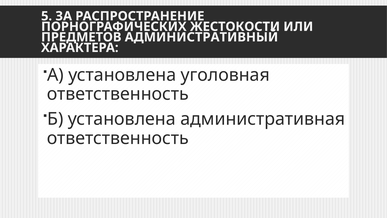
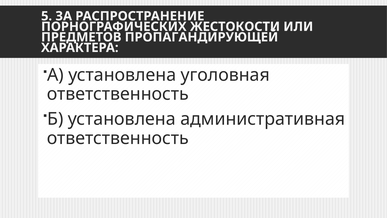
АДМИНИСТРАТИВНЫЙ: АДМИНИСТРАТИВНЫЙ -> ПРОПАГАНДИРУЮЩЕЙ (201, 37)
